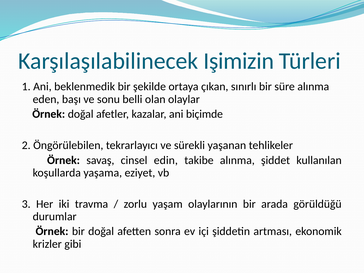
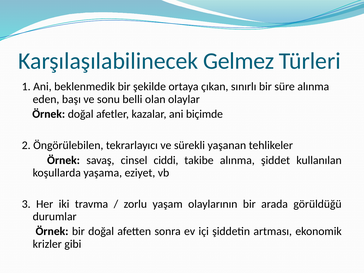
Işimizin: Işimizin -> Gelmez (239, 61)
edin: edin -> ciddi (166, 160)
